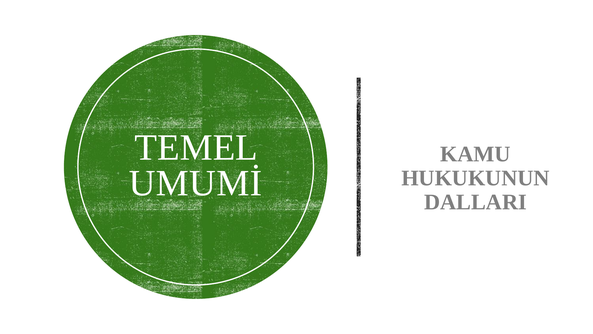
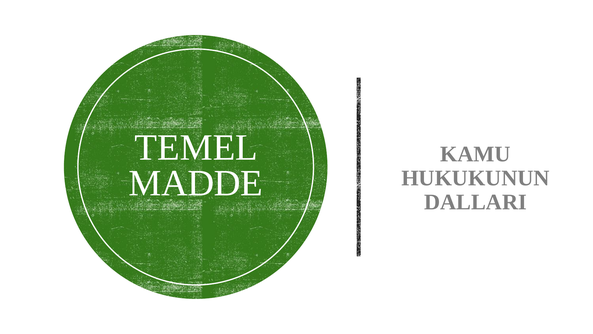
UMUMİ: UMUMİ -> MADDE (196, 183)
